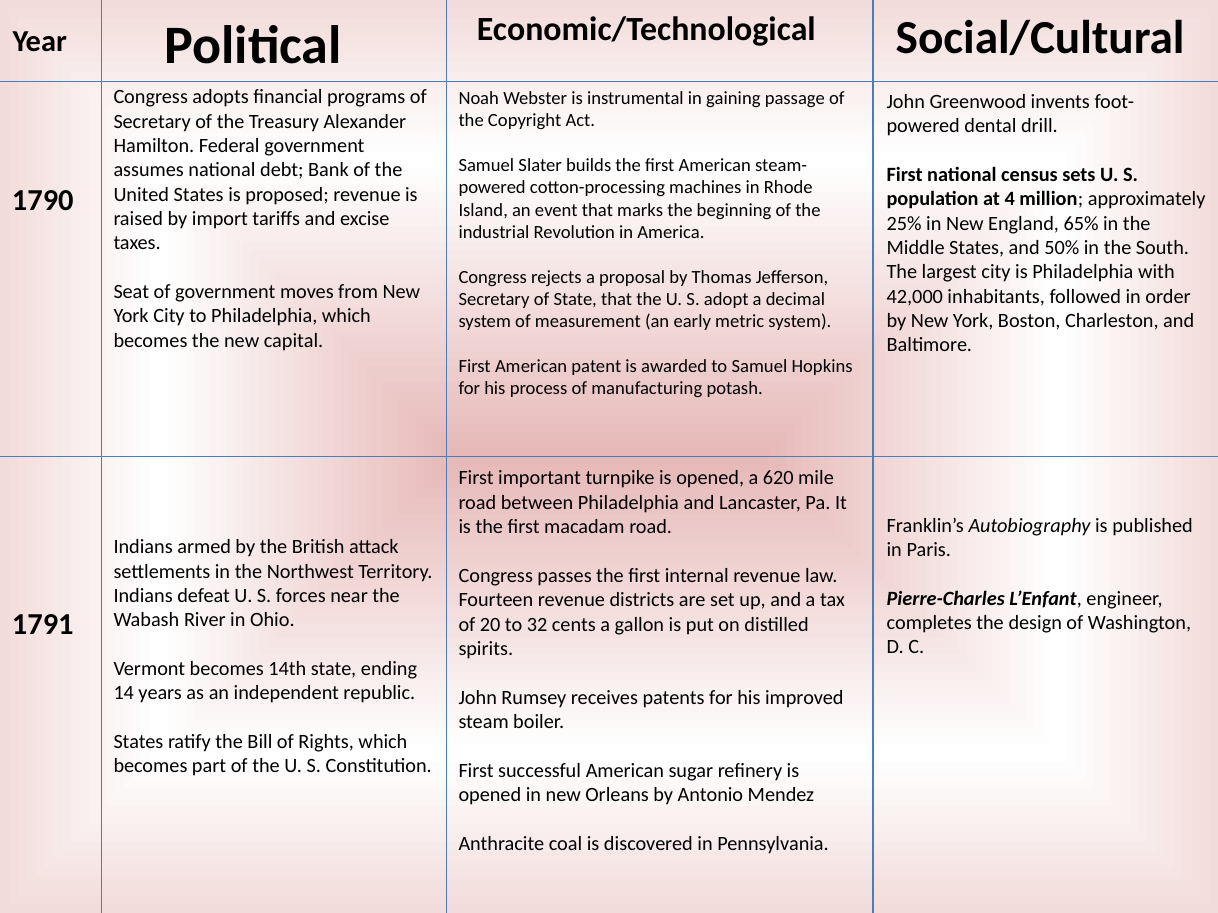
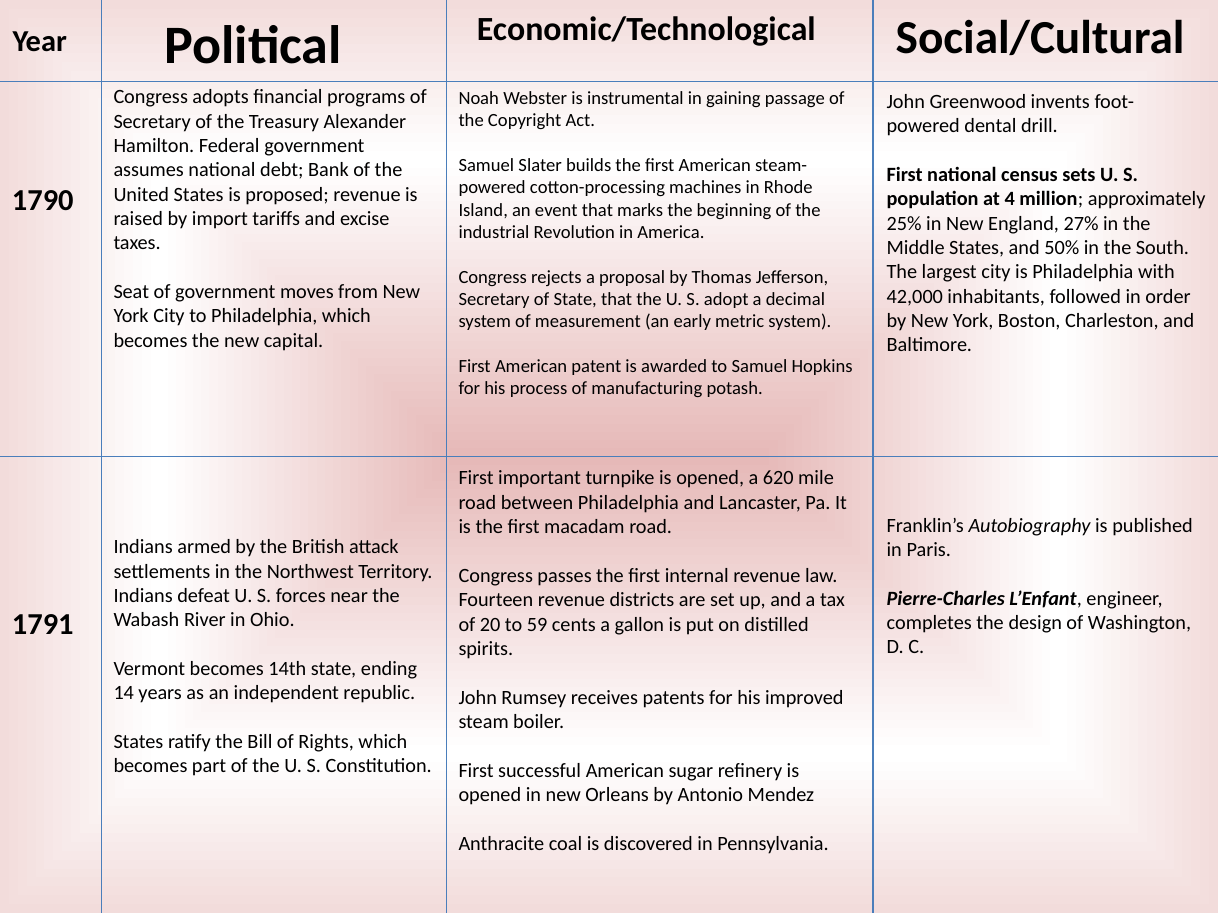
65%: 65% -> 27% (1081, 223)
32: 32 -> 59 (537, 625)
